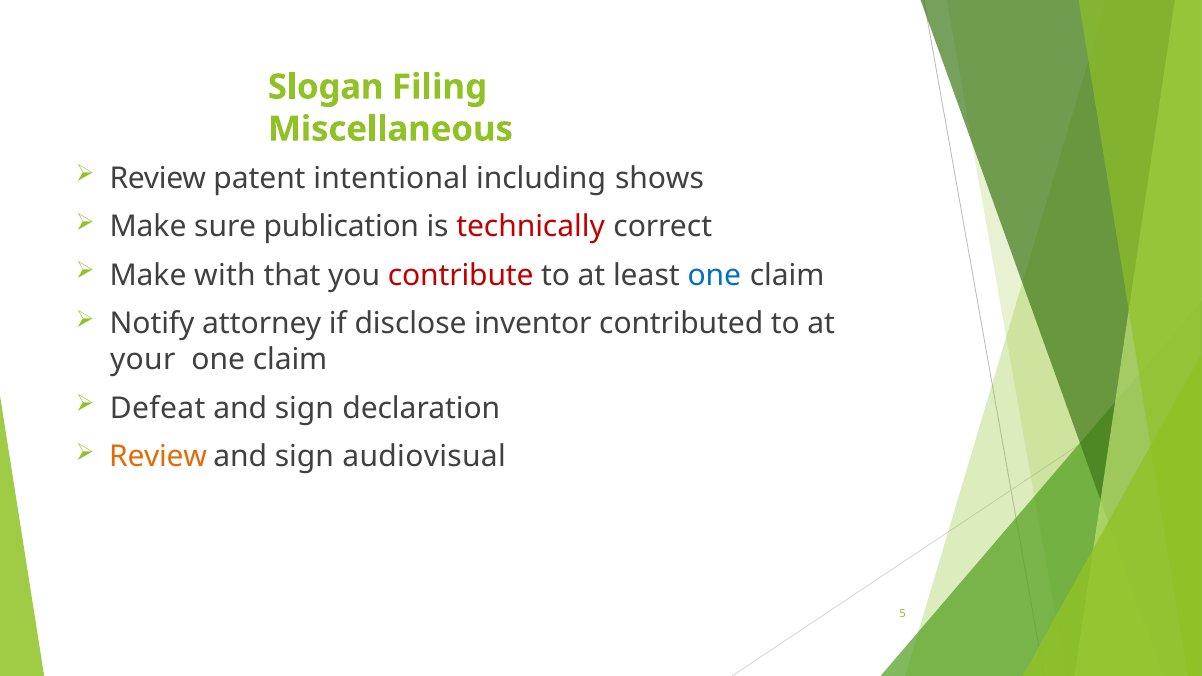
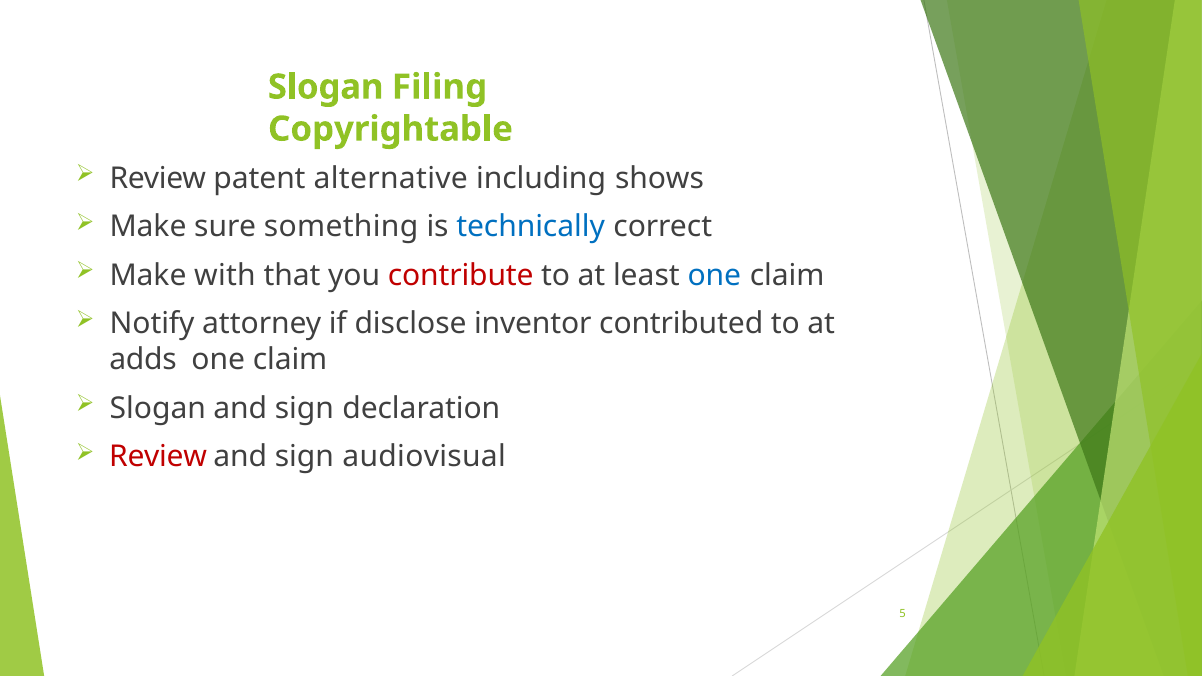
Miscellaneous: Miscellaneous -> Copyrightable (390, 129)
intentional: intentional -> alternative (391, 178)
publication: publication -> something (341, 227)
technically colour: red -> blue (531, 227)
your: your -> adds (143, 360)
Defeat: Defeat -> Slogan (158, 408)
Review colour: orange -> red (158, 457)
